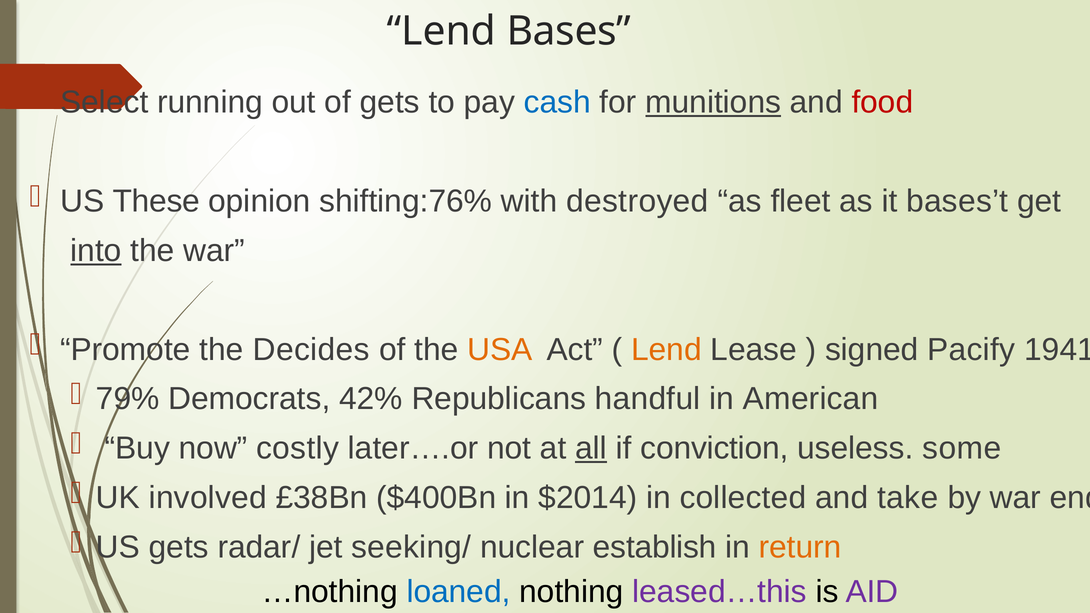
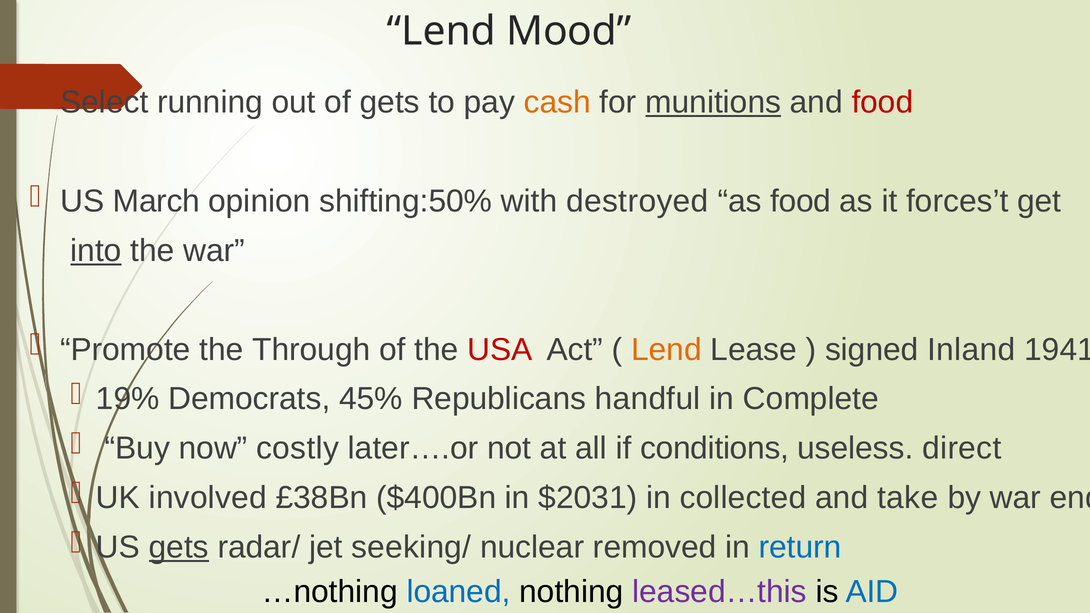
Bases: Bases -> Mood (569, 31)
cash colour: blue -> orange (557, 102)
These: These -> March (156, 201)
shifting:76%: shifting:76% -> shifting:50% (406, 201)
as fleet: fleet -> food (801, 201)
bases’t: bases’t -> forces’t (957, 201)
Decides: Decides -> Through (311, 350)
USA colour: orange -> red (500, 350)
Pacify: Pacify -> Inland (971, 350)
79%: 79% -> 19% (128, 399)
42%: 42% -> 45% (371, 399)
American: American -> Complete (811, 399)
all underline: present -> none (591, 448)
conviction: conviction -> conditions (715, 448)
some: some -> direct (962, 448)
$2014: $2014 -> $2031 (588, 498)
gets underline: none -> present (179, 547)
establish: establish -> removed (655, 547)
return colour: orange -> blue (800, 547)
AID colour: purple -> blue (872, 592)
